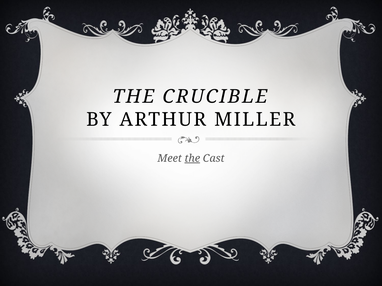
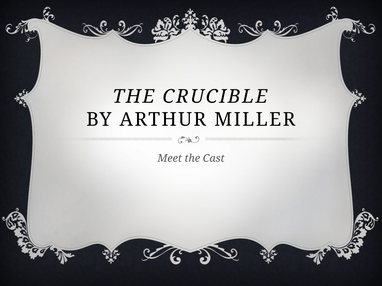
the underline: present -> none (192, 159)
